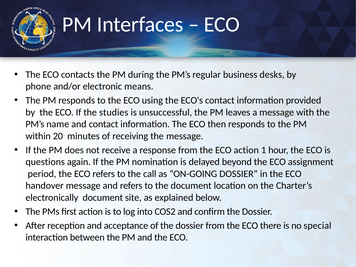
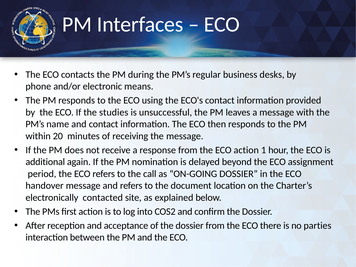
questions: questions -> additional (45, 162)
electronically document: document -> contacted (103, 198)
special: special -> parties (318, 226)
